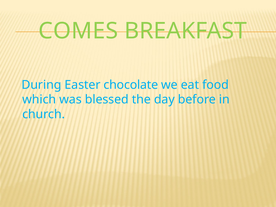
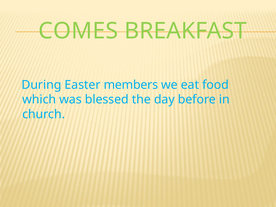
chocolate: chocolate -> members (131, 85)
